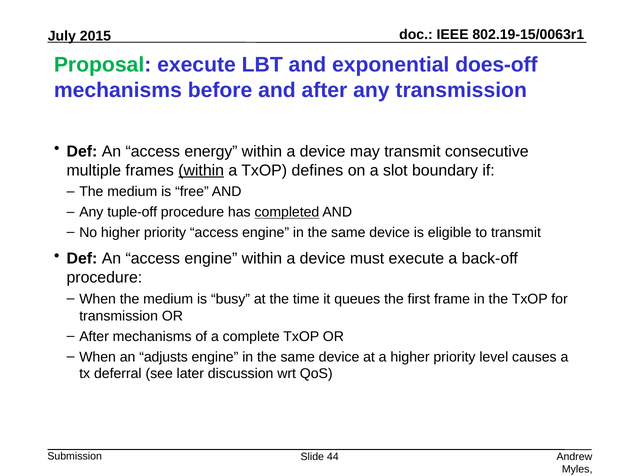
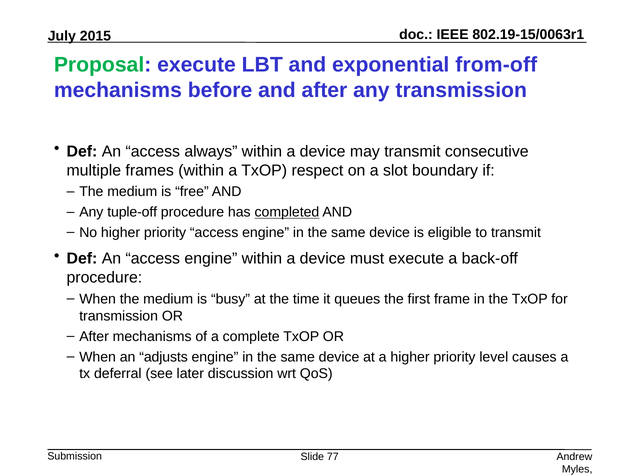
does-off: does-off -> from-off (496, 65)
energy: energy -> always (211, 151)
within underline: present -> none (201, 170)
defines: defines -> respect (317, 170)
44: 44 -> 77 (333, 456)
